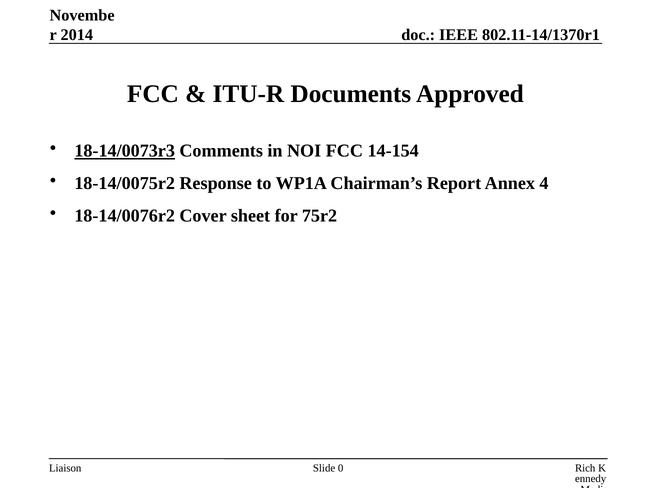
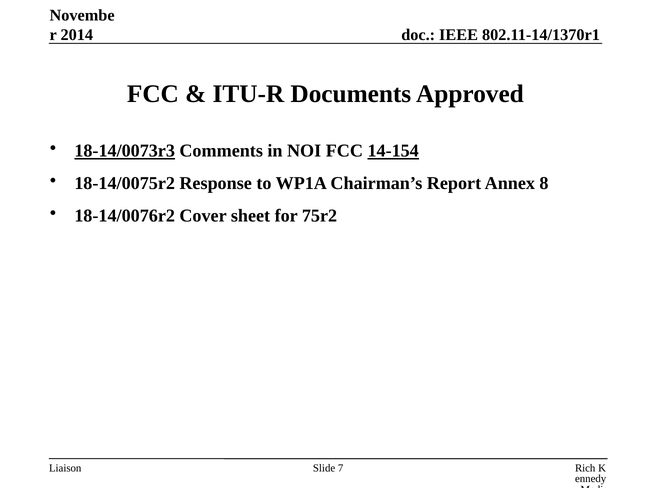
14-154 underline: none -> present (393, 151)
4: 4 -> 8 (544, 184)
0: 0 -> 7 (341, 468)
